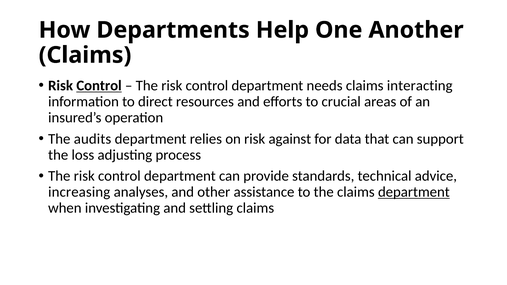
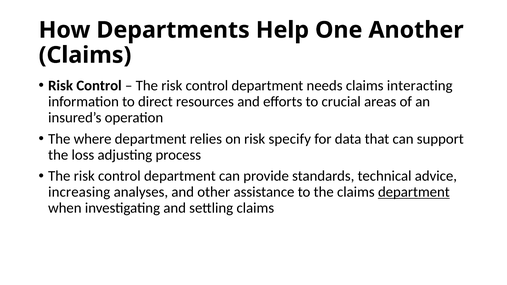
Control underline: present -> none (99, 86)
audits: audits -> where (93, 139)
against: against -> specify (290, 139)
